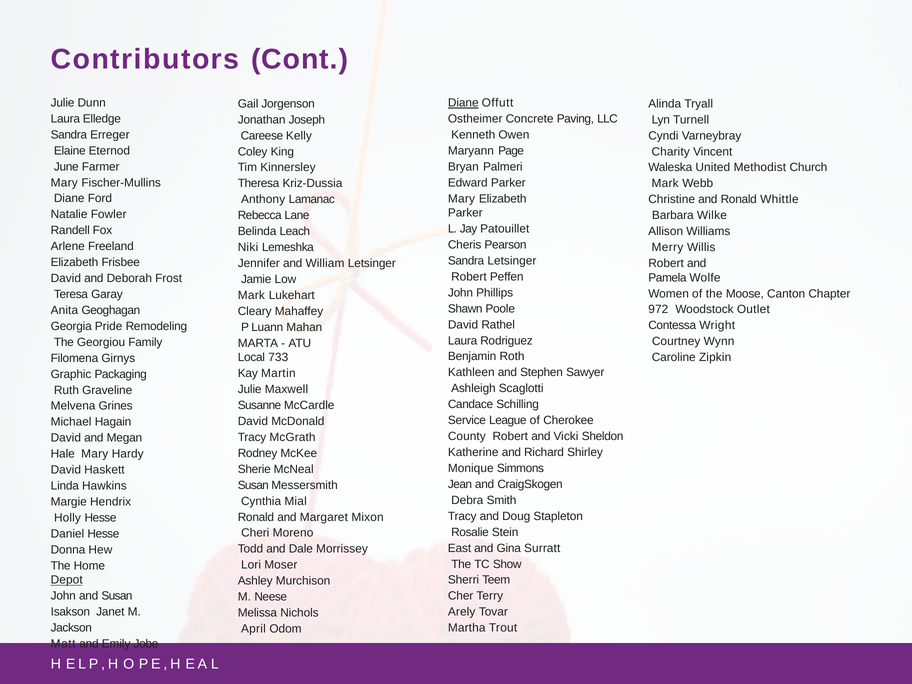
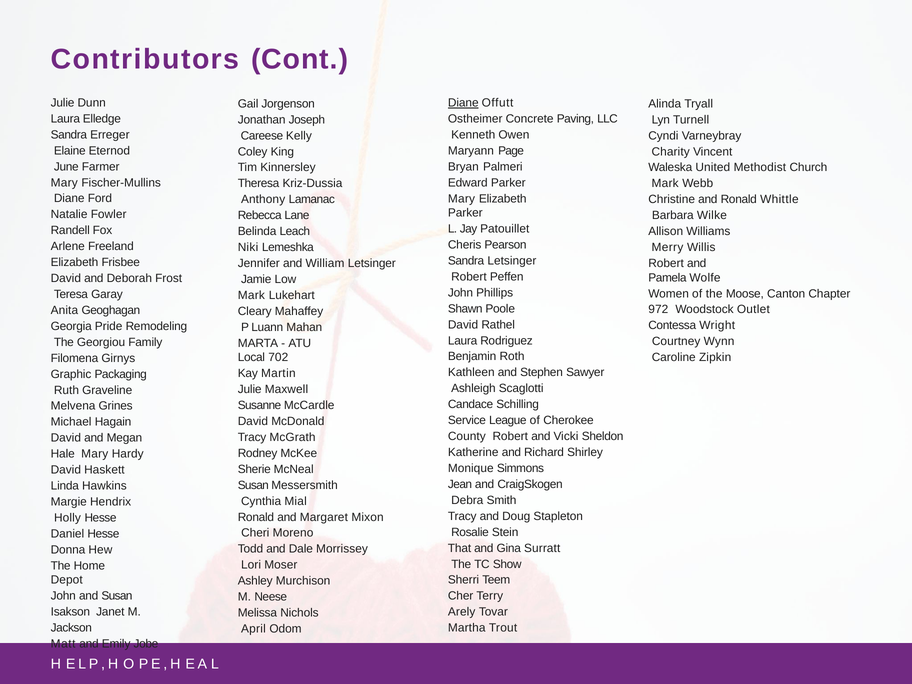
733: 733 -> 702 (278, 358)
East: East -> That (459, 548)
Depot underline: present -> none (67, 580)
